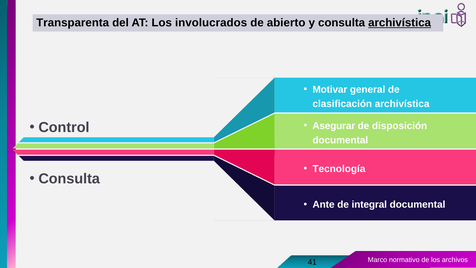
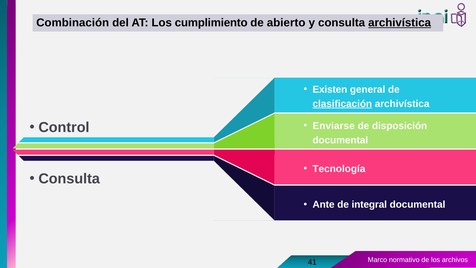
Transparenta: Transparenta -> Combinación (73, 23)
involucrados: involucrados -> cumplimiento (211, 23)
Motivar: Motivar -> Existen (330, 89)
clasificación underline: none -> present (342, 104)
Asegurar: Asegurar -> Enviarse (334, 126)
